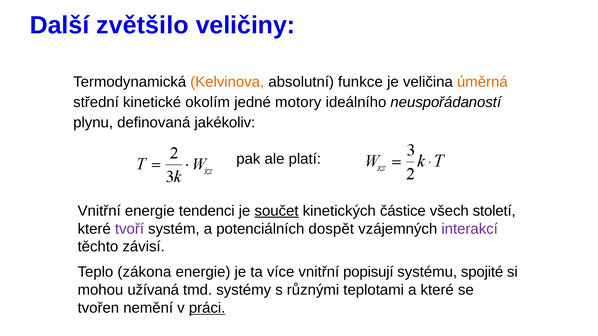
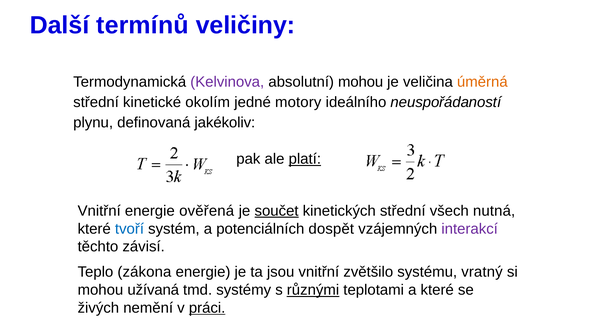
zvětšilo: zvětšilo -> termínů (142, 25)
Kelvinova colour: orange -> purple (227, 82)
absolutní funkce: funkce -> mohou (361, 82)
platí underline: none -> present (305, 159)
tendenci: tendenci -> ověřená (207, 211)
kinetických částice: částice -> střední (403, 211)
století: století -> nutná (494, 211)
tvoří colour: purple -> blue (129, 229)
více: více -> jsou (281, 272)
popisují: popisují -> zvětšilo (368, 272)
spojité: spojité -> vratný (482, 272)
různými underline: none -> present (313, 290)
tvořen: tvořen -> živých (98, 308)
